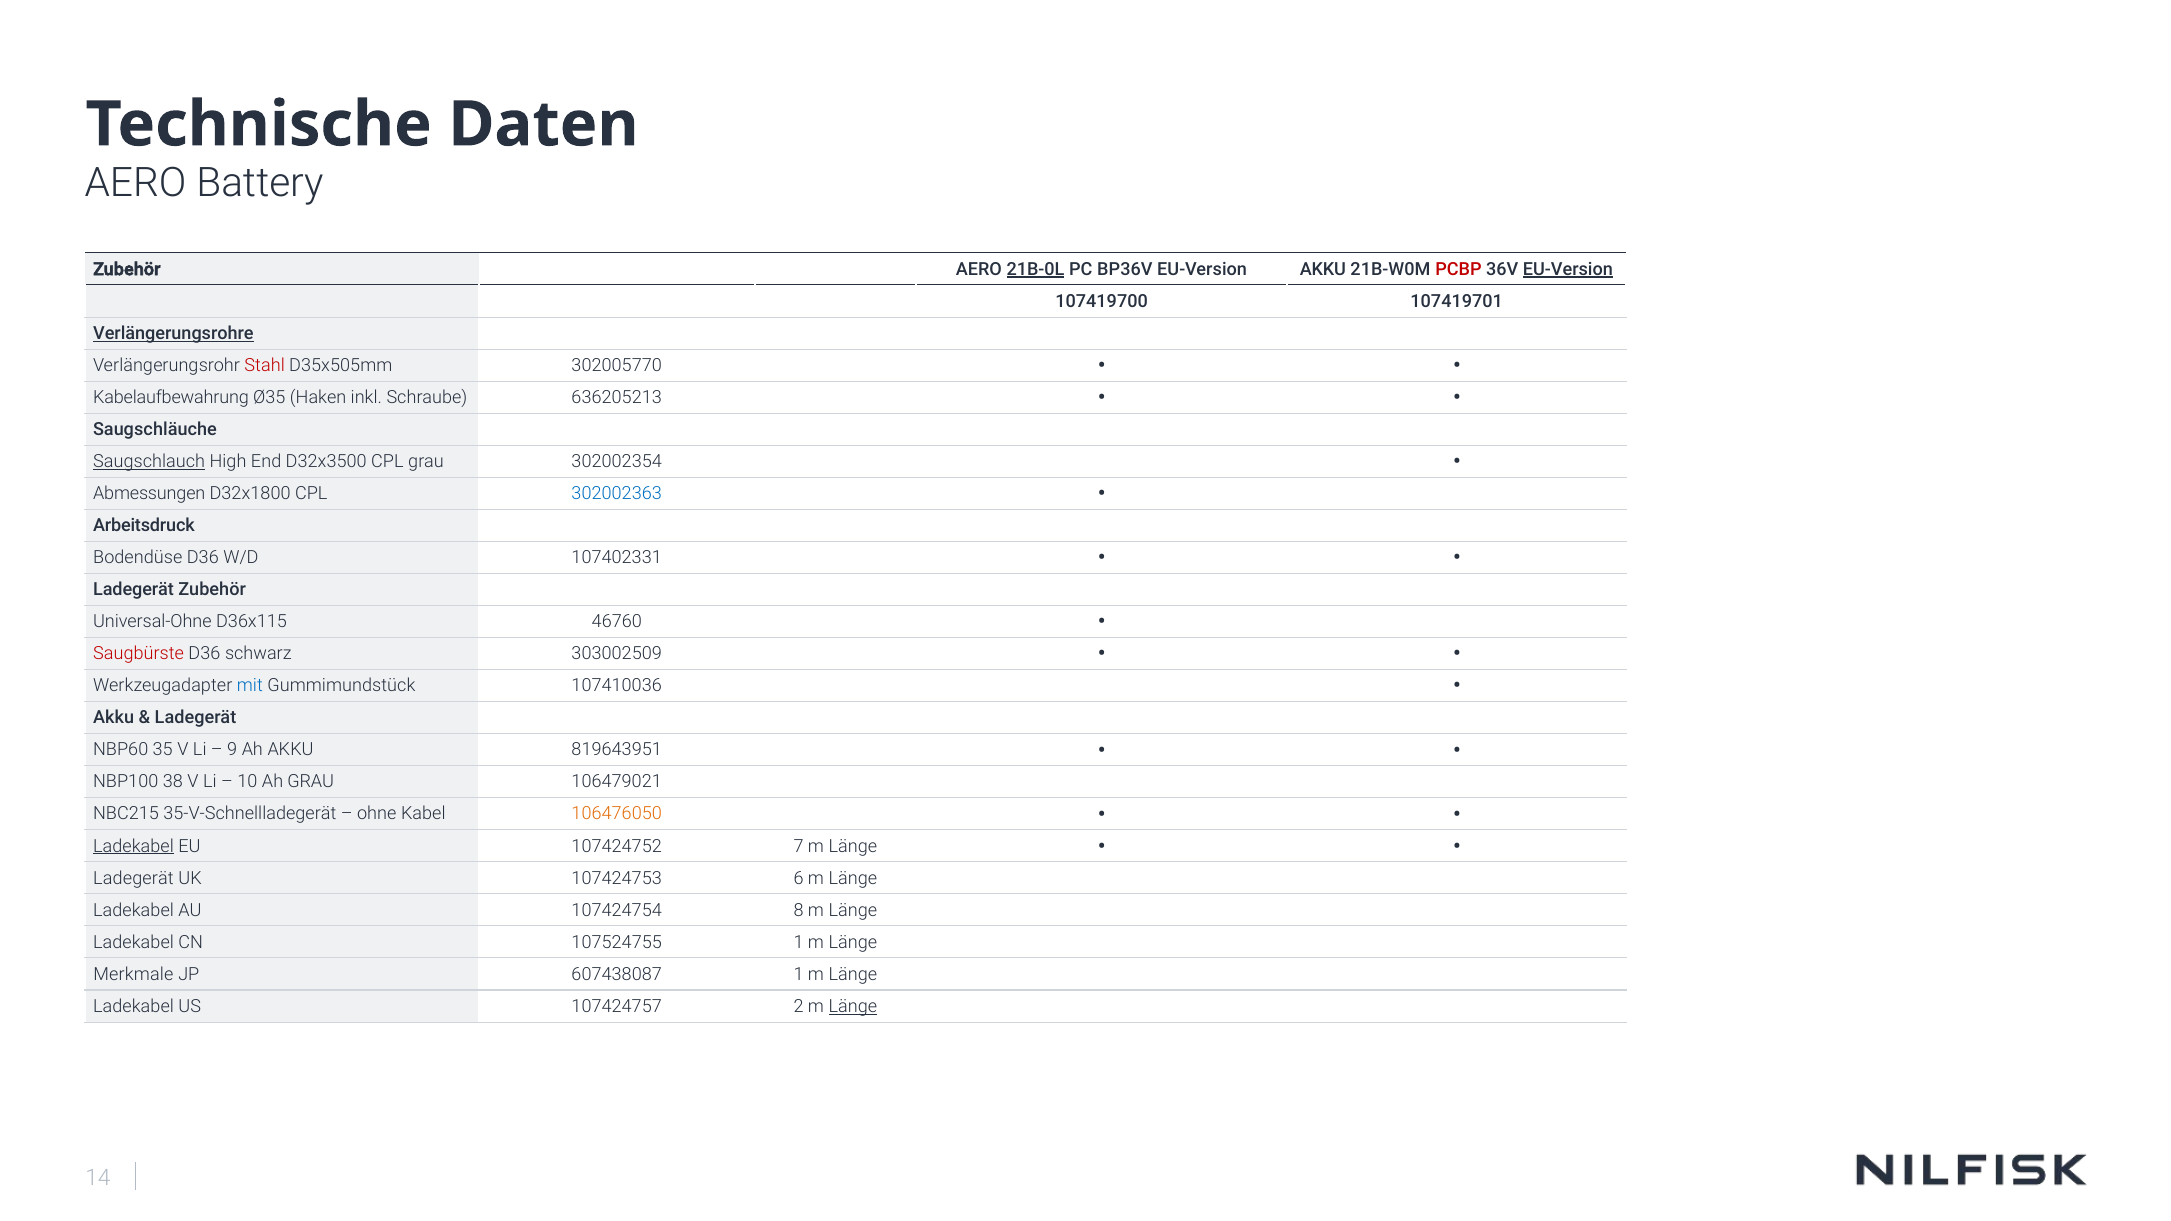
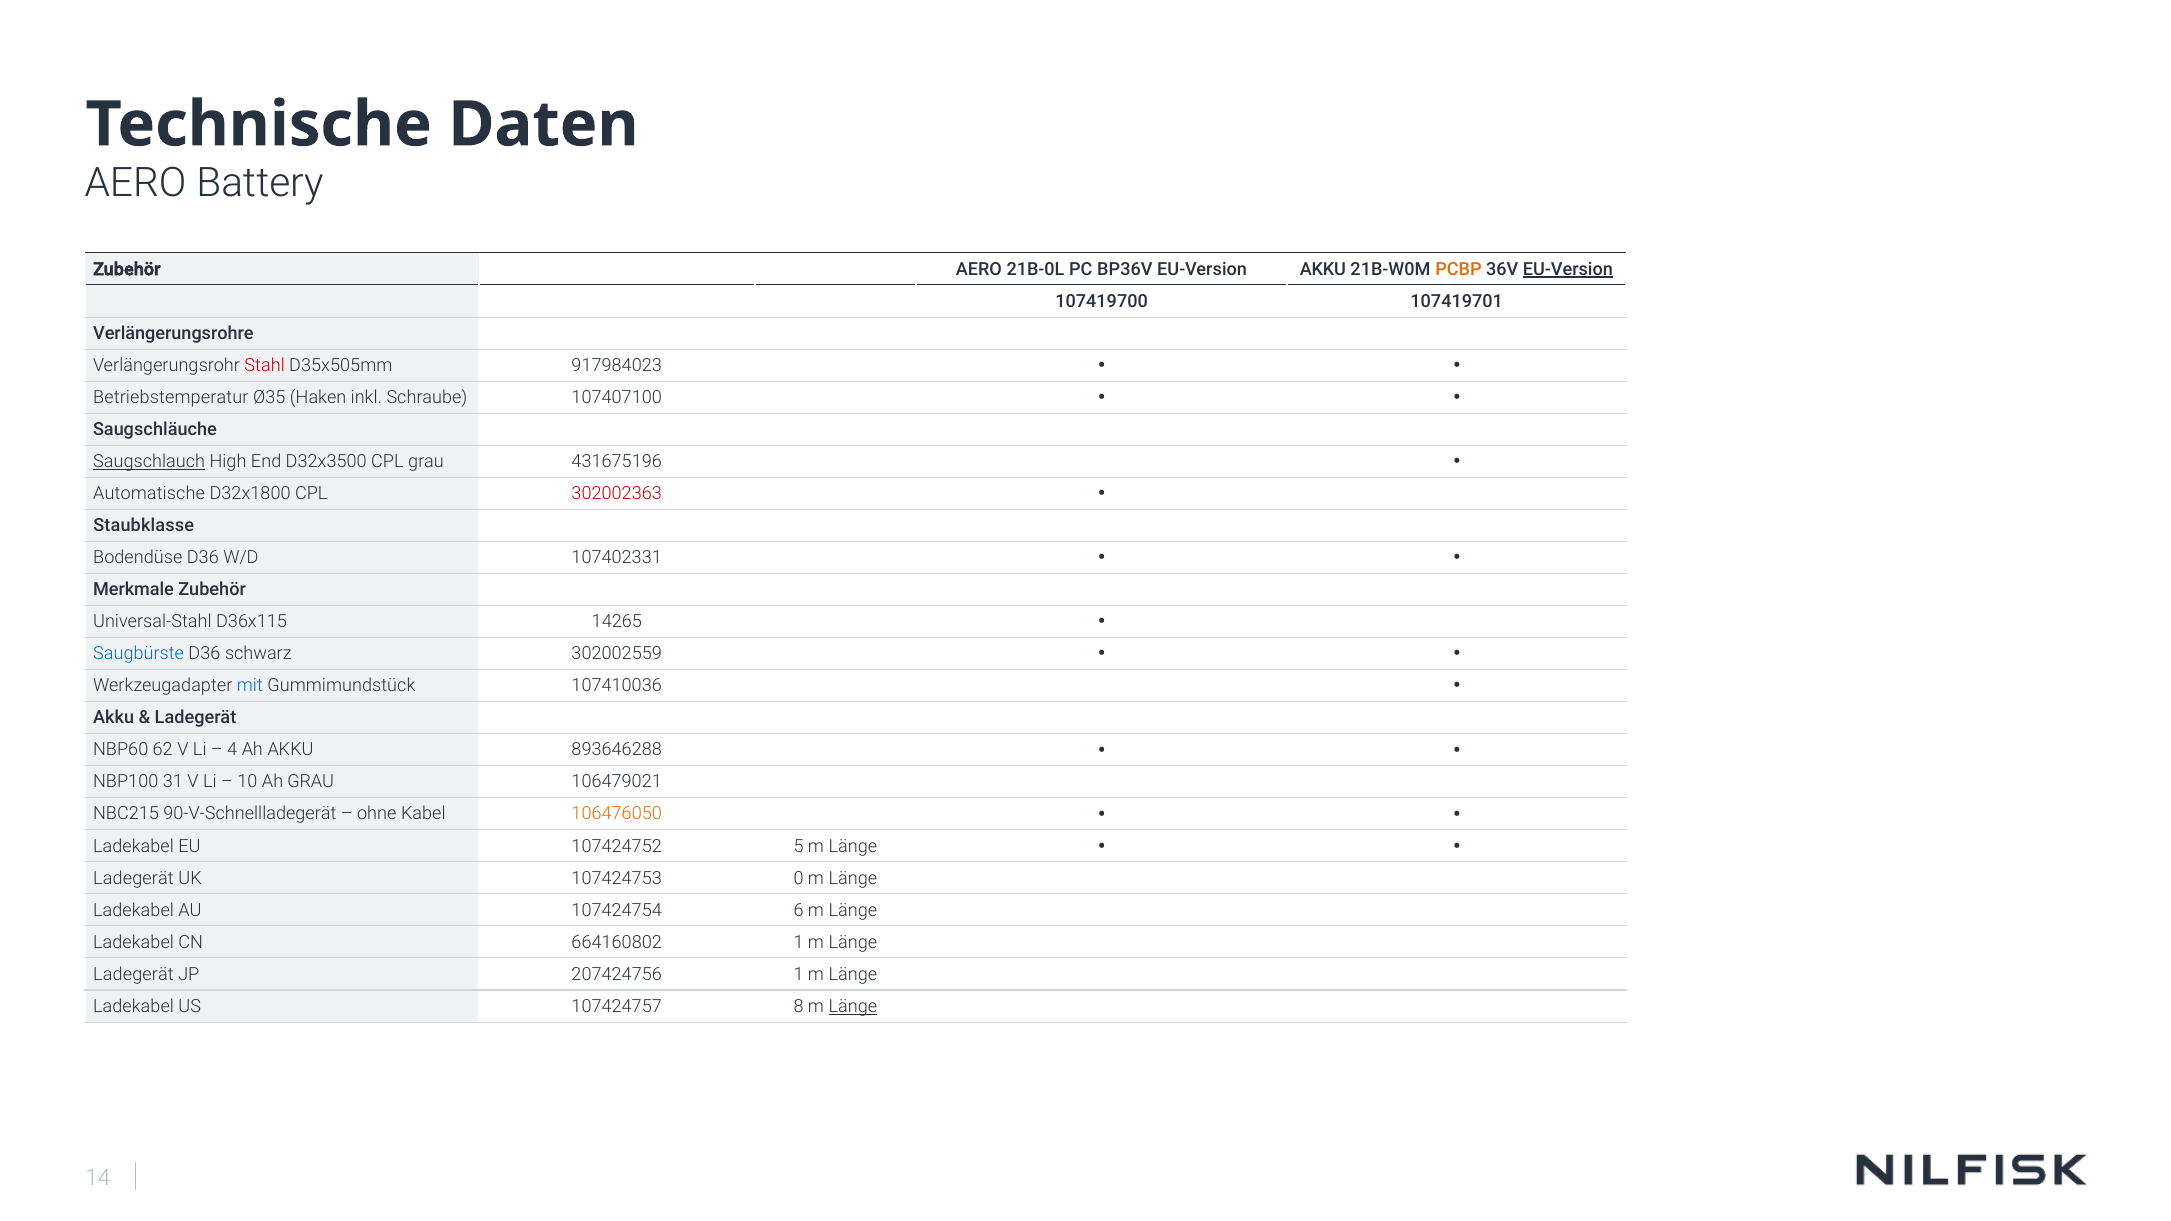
21B-0L underline: present -> none (1035, 269)
PCBP colour: red -> orange (1458, 269)
Verlängerungsrohre underline: present -> none (173, 333)
302005770: 302005770 -> 917984023 (617, 365)
Kabelaufbewahrung: Kabelaufbewahrung -> Betriebstemperatur (171, 397)
636205213: 636205213 -> 107407100 (617, 397)
302002354: 302002354 -> 431675196 (617, 462)
Abmessungen: Abmessungen -> Automatische (149, 494)
302002363 colour: blue -> red (617, 494)
Arbeitsdruck: Arbeitsdruck -> Staubklasse (144, 526)
Ladegerät: Ladegerät -> Merkmale (133, 590)
Universal-Ohne: Universal-Ohne -> Universal-Stahl (152, 622)
46760: 46760 -> 14265 (617, 622)
Saugbürste colour: red -> blue (139, 654)
303002509: 303002509 -> 302002559 (617, 654)
35: 35 -> 62 (163, 750)
9: 9 -> 4 (232, 750)
819643951: 819643951 -> 893646288 (617, 750)
38: 38 -> 31 (173, 782)
35-V-Schnellladegerät: 35-V-Schnellladegerät -> 90-V-Schnellladegerät (250, 814)
Ladekabel underline: present -> none (133, 846)
7: 7 -> 5 (799, 846)
6: 6 -> 0 (799, 878)
8: 8 -> 6 (799, 910)
107524755: 107524755 -> 664160802 (617, 942)
Merkmale: Merkmale -> Ladegerät (133, 974)
607438087: 607438087 -> 207424756 (617, 974)
2: 2 -> 8 (799, 1006)
